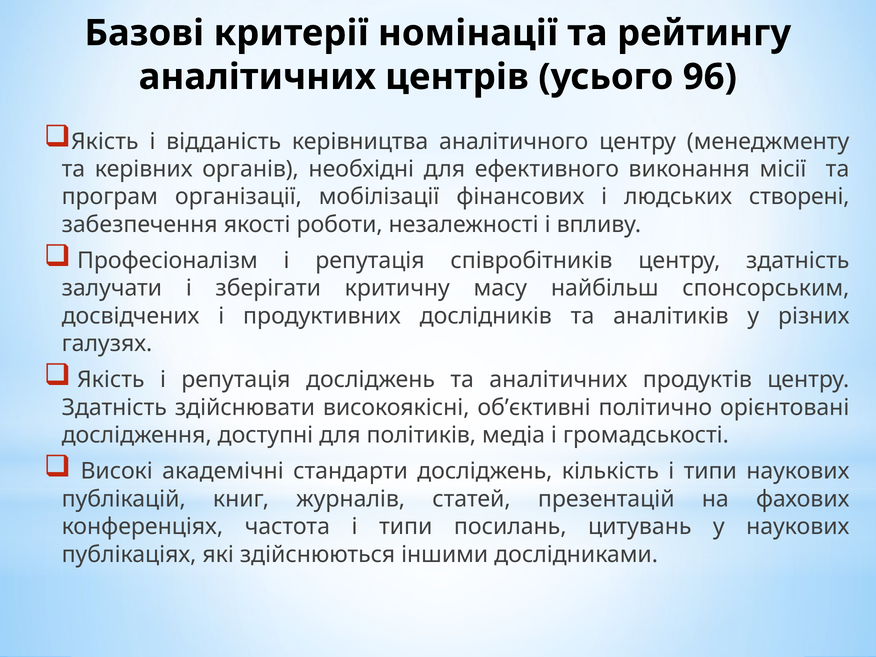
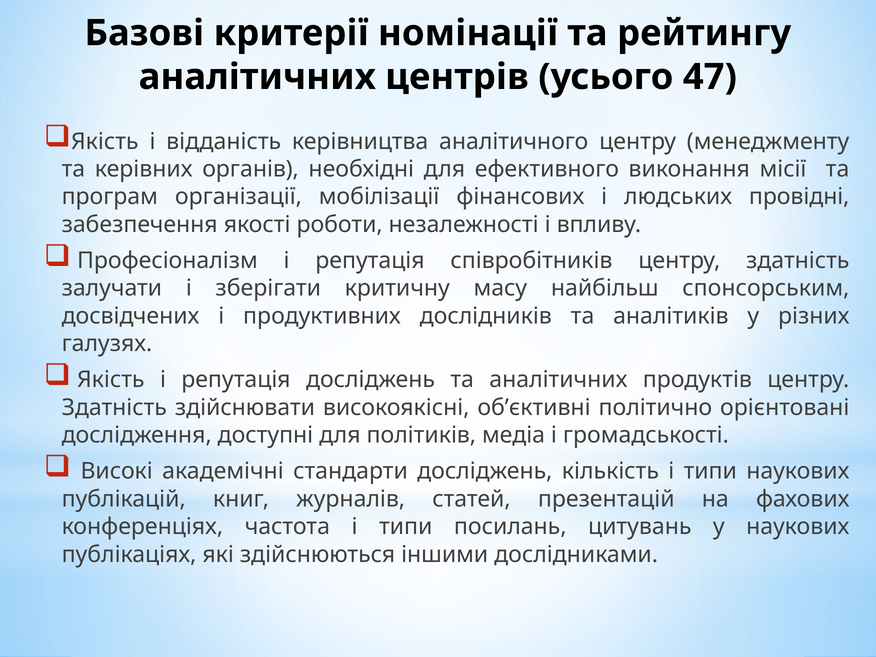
96: 96 -> 47 (710, 77)
створені: створені -> провідні (799, 197)
